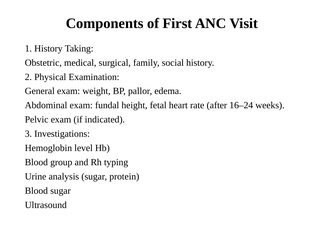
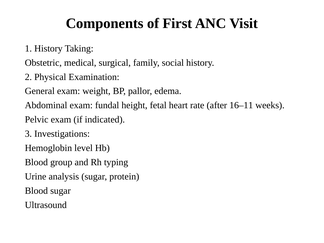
16–24: 16–24 -> 16–11 (241, 105)
